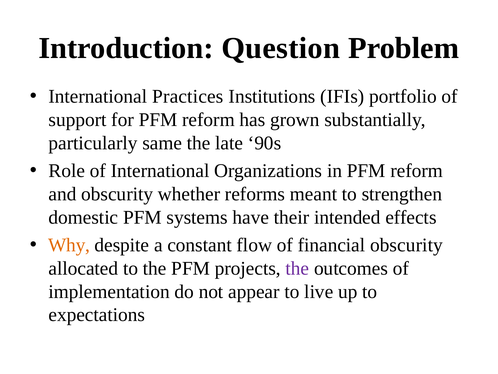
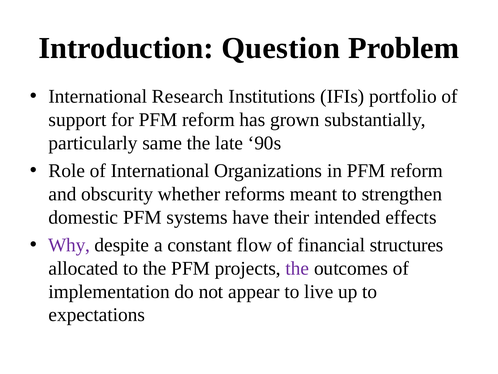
Practices: Practices -> Research (188, 96)
Why colour: orange -> purple (69, 245)
financial obscurity: obscurity -> structures (407, 245)
